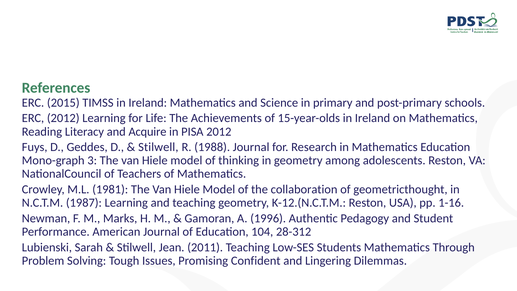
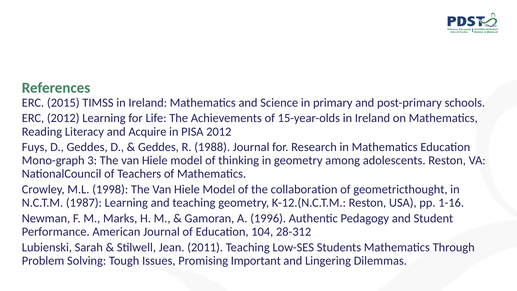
Stilwell: Stilwell -> Geddes (158, 147)
1981: 1981 -> 1998 (110, 189)
Confident: Confident -> Important (256, 260)
